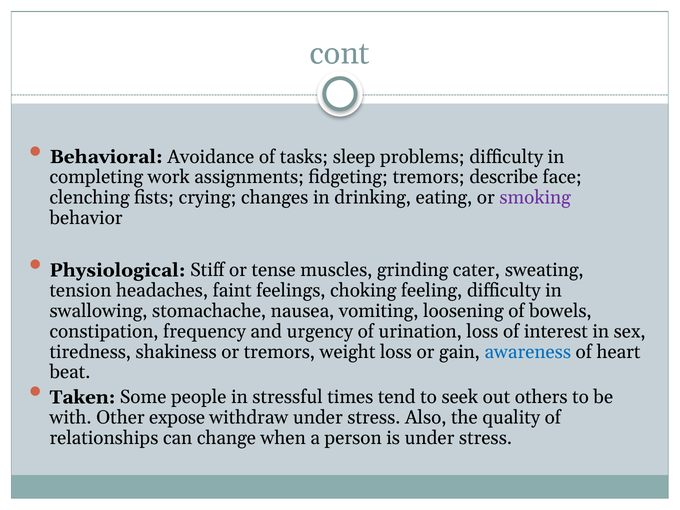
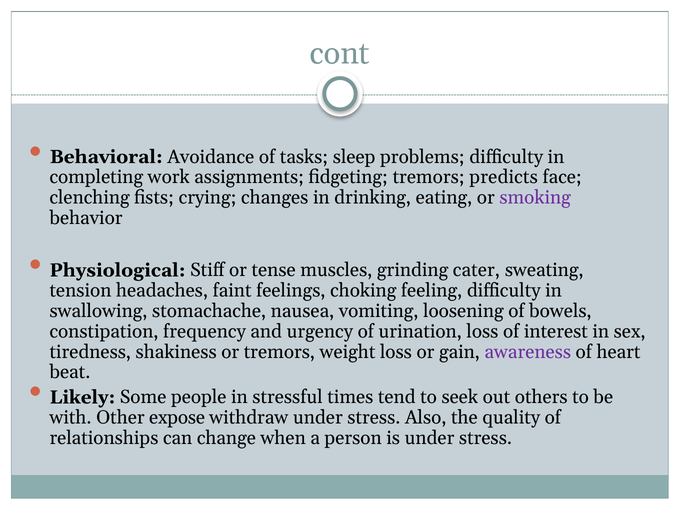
describe: describe -> predicts (504, 177)
awareness colour: blue -> purple (528, 352)
Taken: Taken -> Likely (82, 397)
